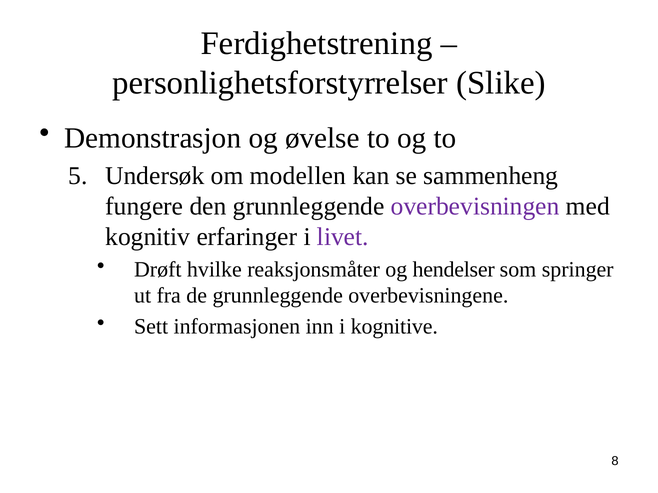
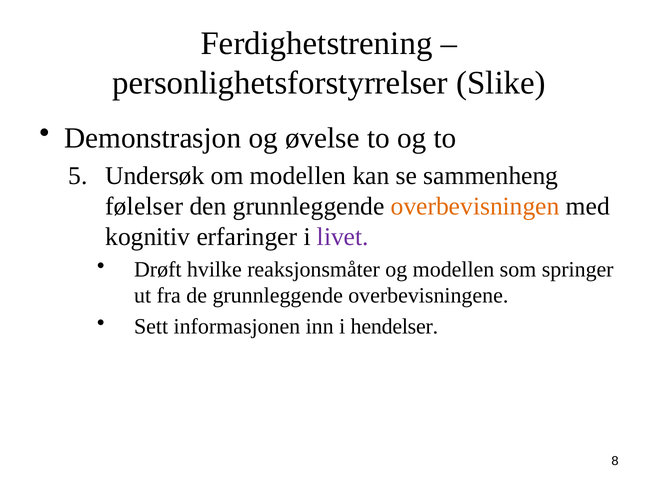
fungere: fungere -> følelser (144, 206)
overbevisningen colour: purple -> orange (475, 206)
og hendelser: hendelser -> modellen (454, 270)
kognitive: kognitive -> hendelser (394, 327)
